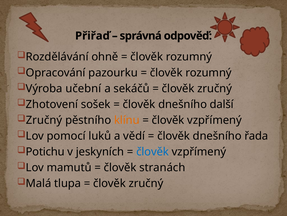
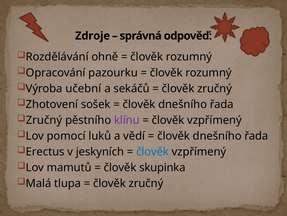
Přiřaď: Přiřaď -> Zdroje (93, 36)
další: další -> řada (222, 104)
klínu colour: orange -> purple (127, 120)
Potichu: Potichu -> Erectus (45, 151)
stranách: stranách -> skupinka (162, 167)
